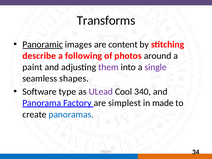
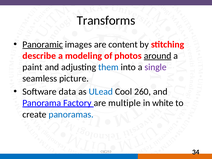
following: following -> modeling (84, 56)
around underline: none -> present (158, 56)
them colour: purple -> blue (108, 67)
shapes: shapes -> picture (74, 78)
type: type -> data (67, 92)
ULead colour: purple -> blue (101, 92)
340: 340 -> 260 (143, 92)
simplest: simplest -> multiple (125, 103)
made: made -> white (163, 103)
